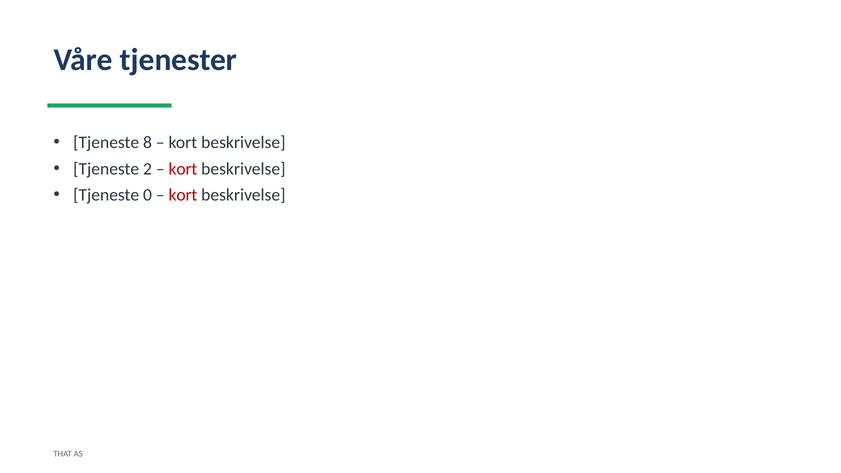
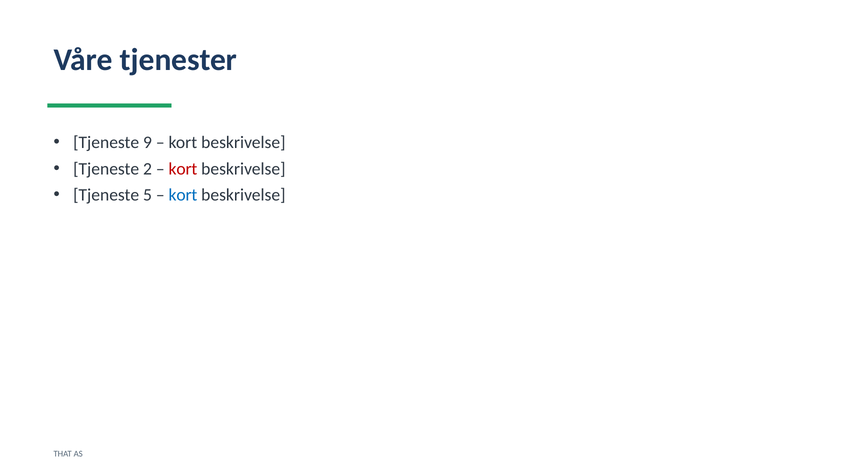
8: 8 -> 9 (147, 142)
0: 0 -> 5 (147, 195)
kort colour: red -> blue (183, 195)
